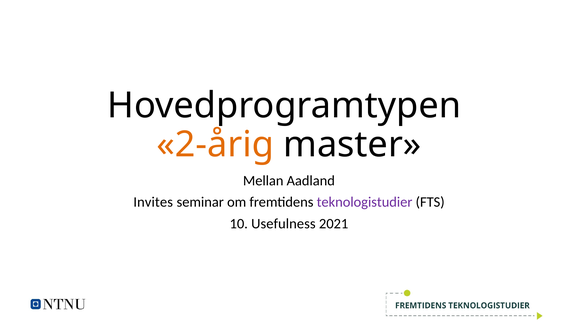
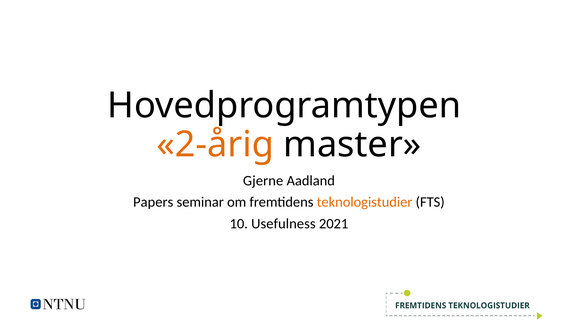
Mellan: Mellan -> Gjerne (263, 181)
Invites: Invites -> Papers (153, 202)
teknologistudier colour: purple -> orange (365, 202)
